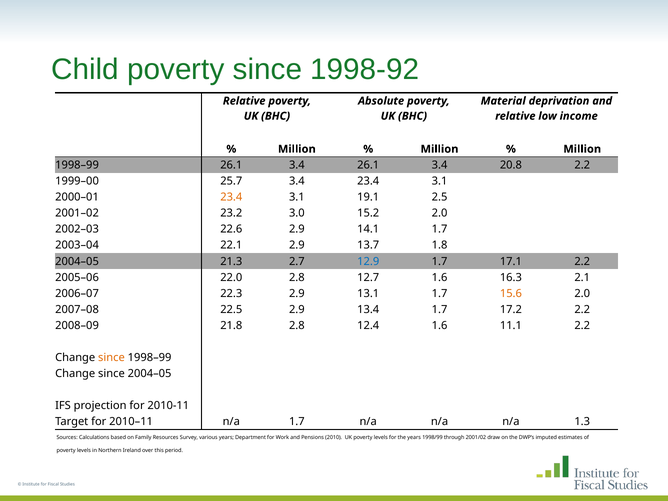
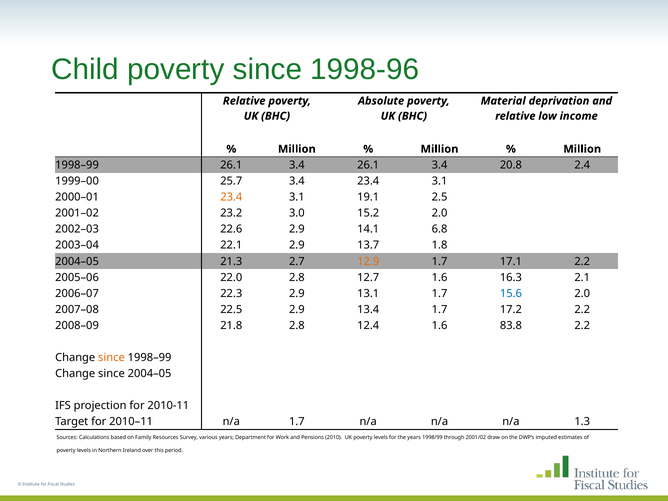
1998-92: 1998-92 -> 1998-96 (365, 69)
20.8 2.2: 2.2 -> 2.4 (582, 165)
14.1 1.7: 1.7 -> 6.8 (440, 229)
12.9 colour: blue -> orange (368, 261)
15.6 colour: orange -> blue (511, 293)
11.1: 11.1 -> 83.8 (511, 326)
